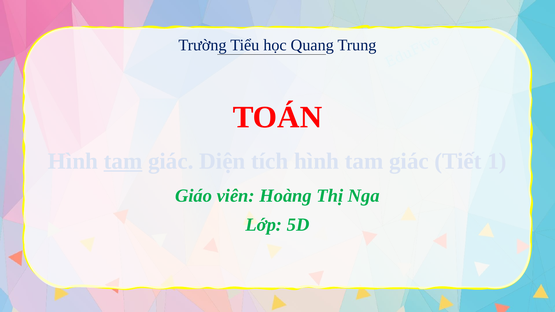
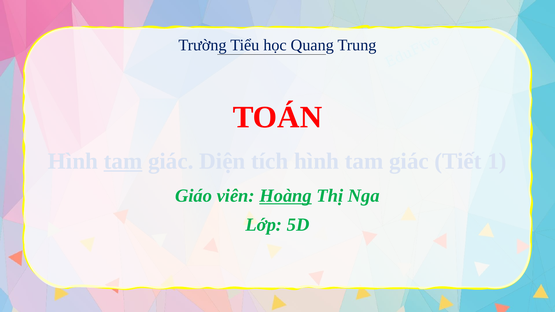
Hoàng underline: none -> present (286, 196)
